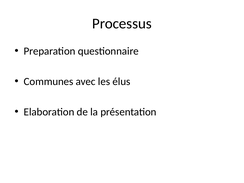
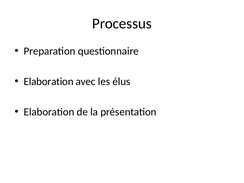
Communes: Communes -> Elaboration (49, 82)
